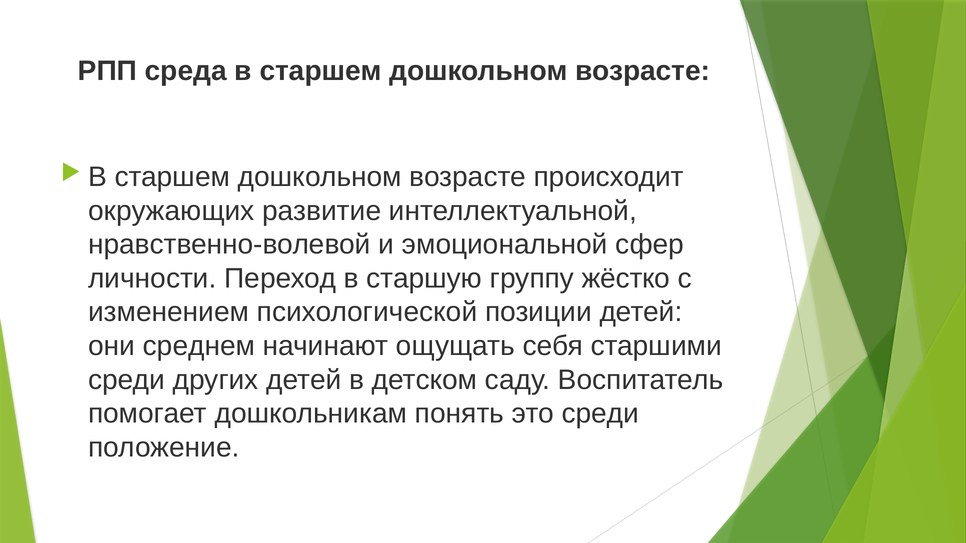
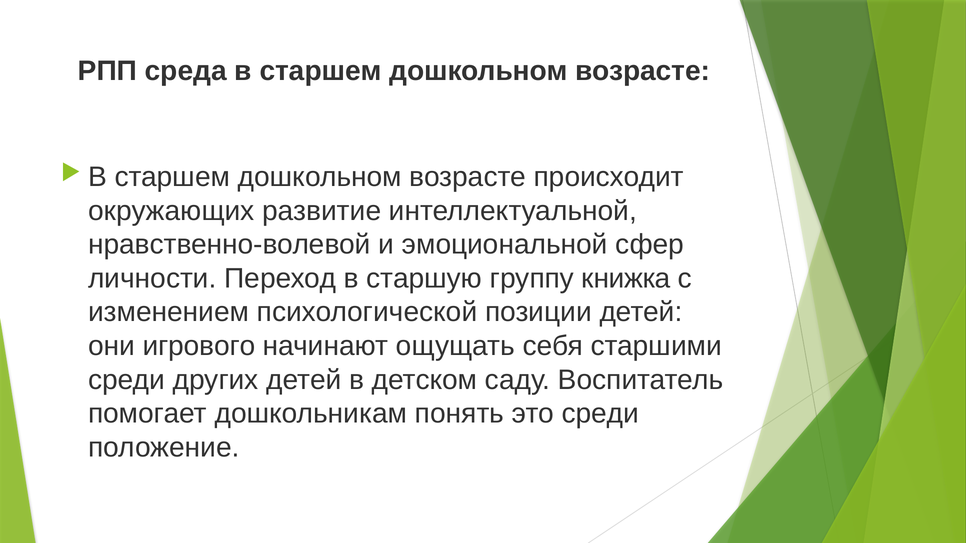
жёстко: жёстко -> книжка (626, 279)
среднем: среднем -> игрового (199, 346)
